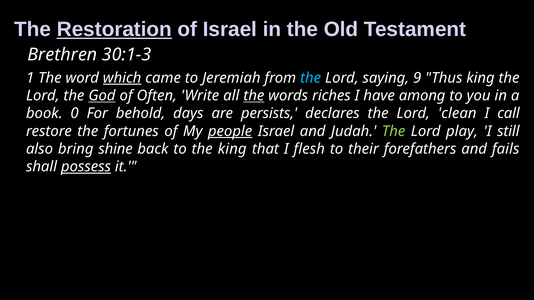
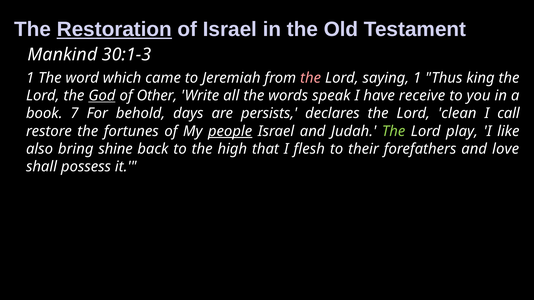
Brethren: Brethren -> Mankind (62, 55)
which underline: present -> none (122, 78)
the colour: light blue -> pink (311, 78)
saying 9: 9 -> 1 (417, 78)
Often: Often -> Other (157, 96)
the underline: present -> none (254, 96)
riches: riches -> speak (331, 96)
among: among -> receive (422, 96)
0: 0 -> 7 (75, 114)
still: still -> like (508, 131)
the king: king -> high (232, 149)
fails: fails -> love (506, 149)
possess underline: present -> none (86, 167)
